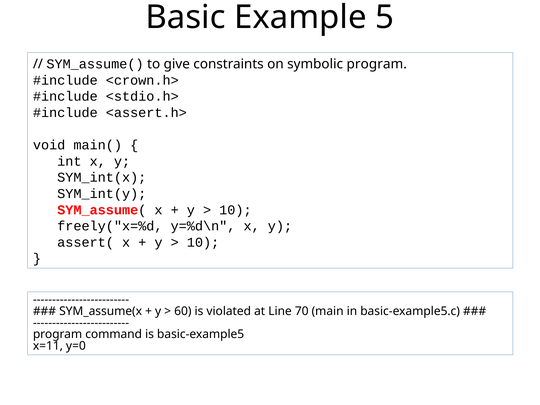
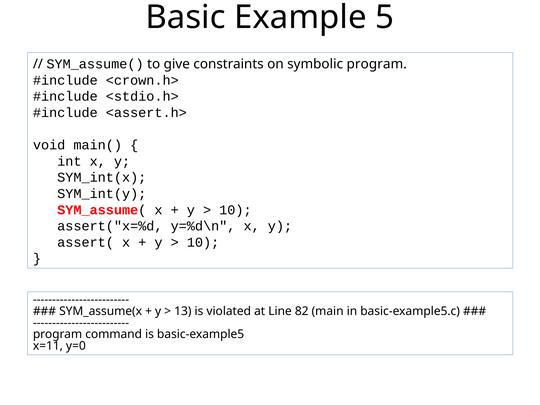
freely("x=%d: freely("x=%d -> assert("x=%d (110, 226)
60: 60 -> 13 (183, 311)
70: 70 -> 82 (302, 311)
